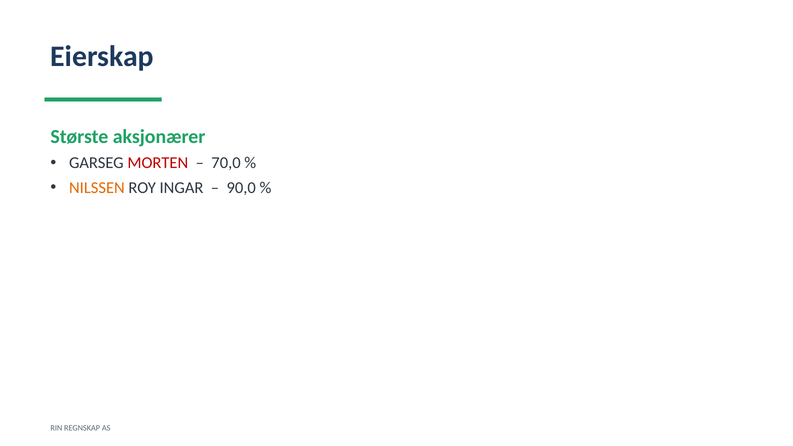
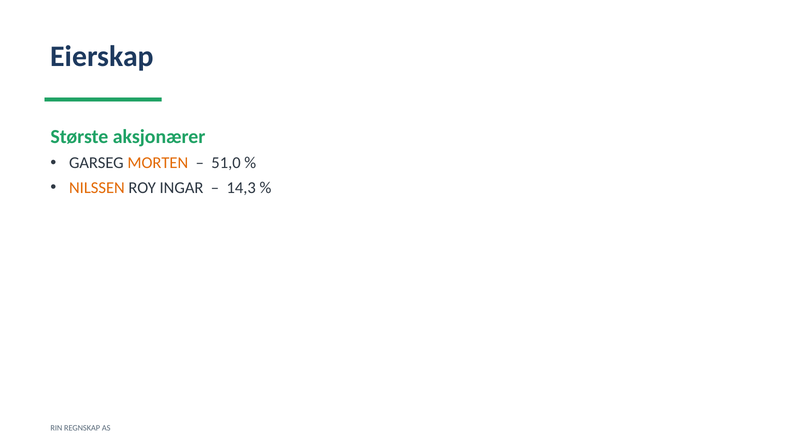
MORTEN colour: red -> orange (158, 163)
70,0: 70,0 -> 51,0 (226, 163)
90,0: 90,0 -> 14,3 (241, 188)
